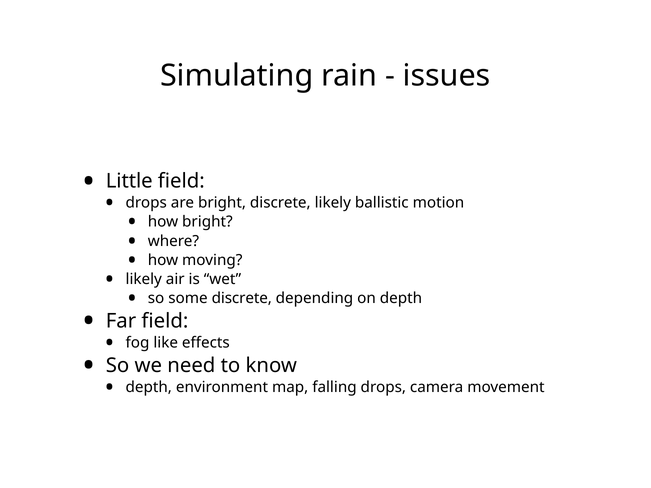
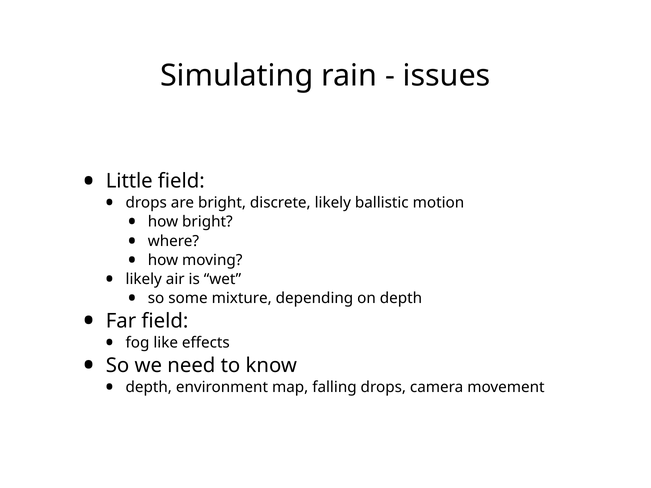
some discrete: discrete -> mixture (242, 298)
